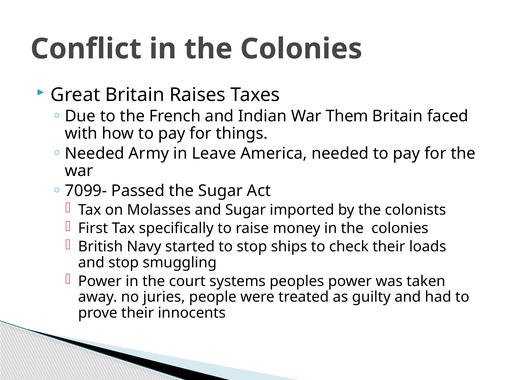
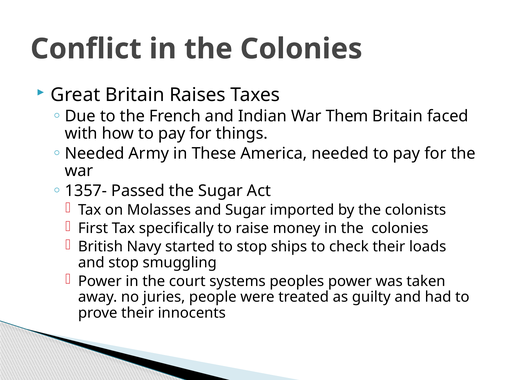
Leave: Leave -> These (214, 154)
7099-: 7099- -> 1357- (86, 191)
